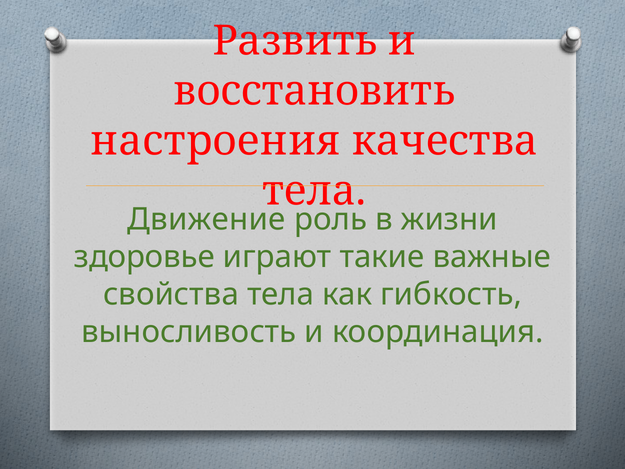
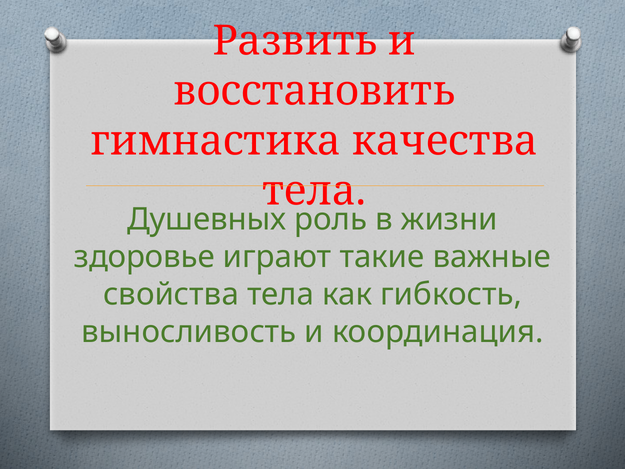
настроения: настроения -> гимнастика (216, 141)
Движение: Движение -> Душевных (207, 219)
